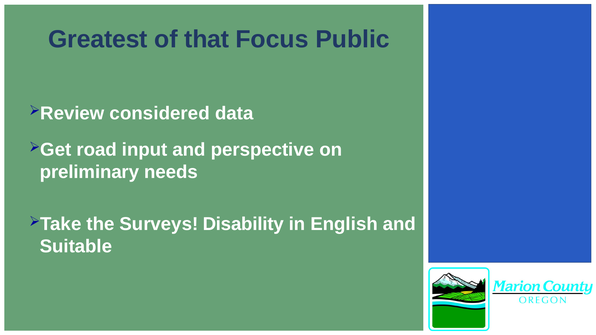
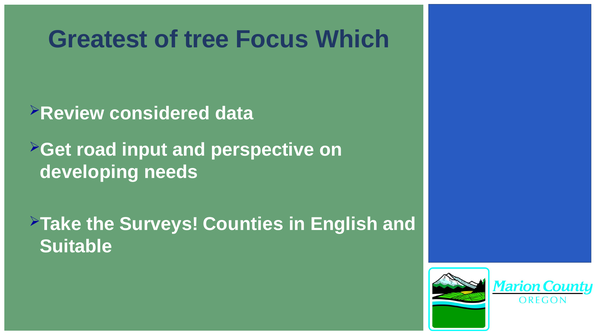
that: that -> tree (207, 39)
Public: Public -> Which (353, 39)
preliminary: preliminary -> developing (89, 172)
Disability: Disability -> Counties (243, 224)
